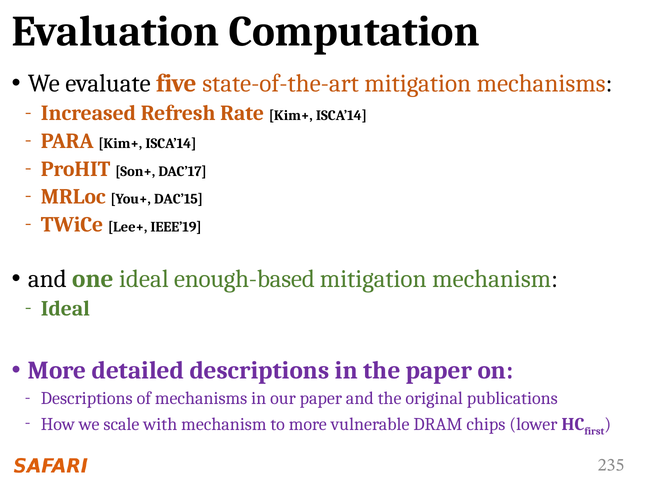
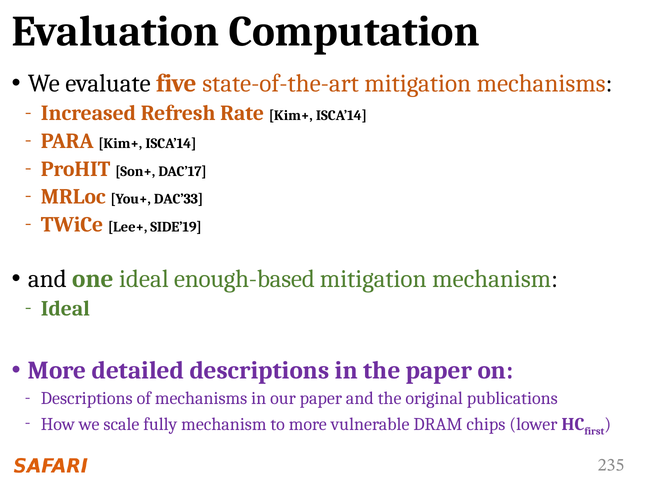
DAC’15: DAC’15 -> DAC’33 (179, 199)
IEEE’19: IEEE’19 -> SIDE’19 (176, 227)
with: with -> fully (160, 424)
